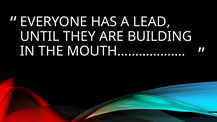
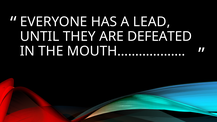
BUILDING: BUILDING -> DEFEATED (160, 37)
